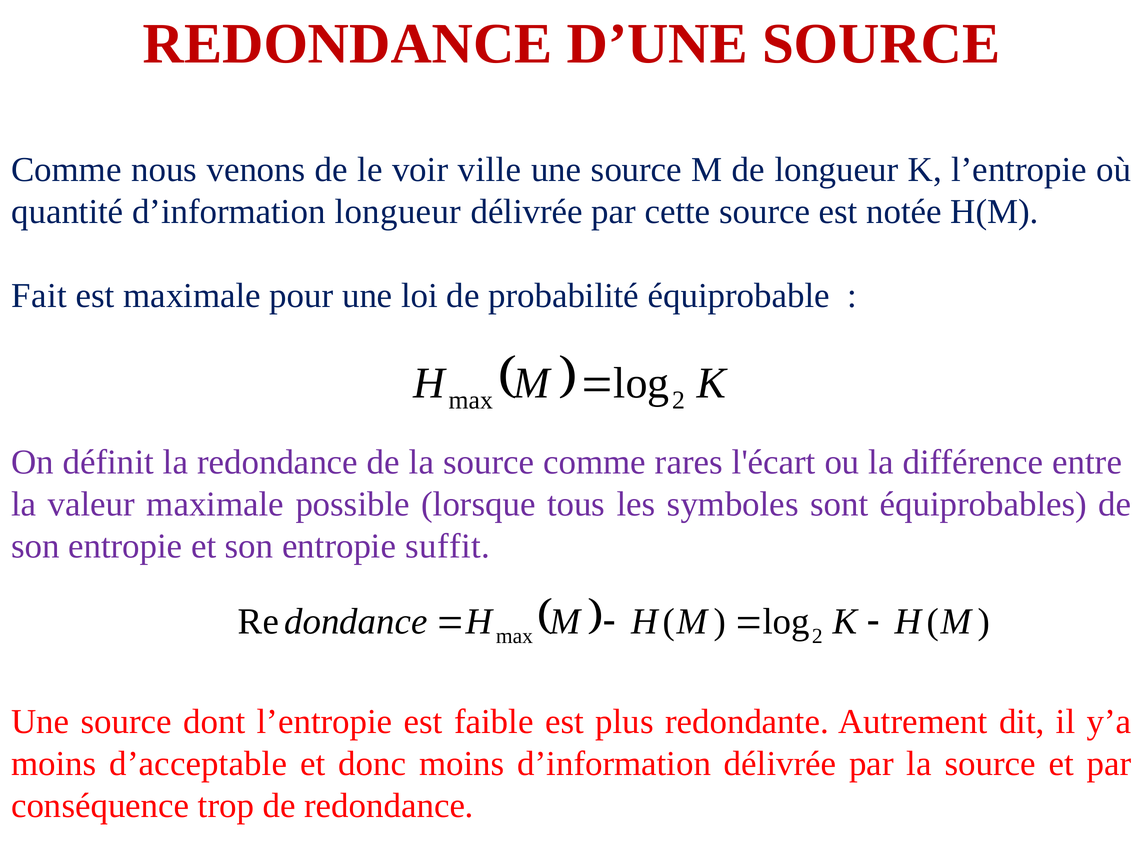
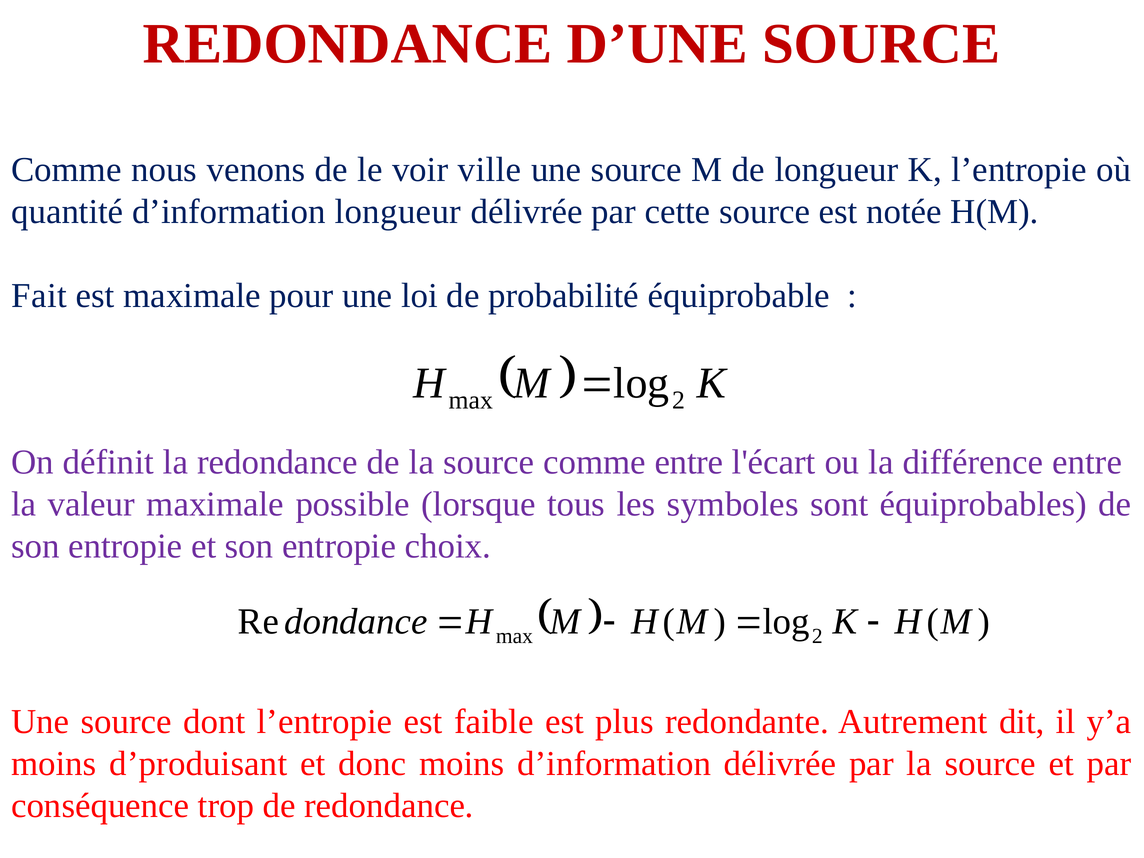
comme rares: rares -> entre (689, 462)
suffit: suffit -> choix (448, 546)
d’acceptable: d’acceptable -> d’produisant (198, 764)
